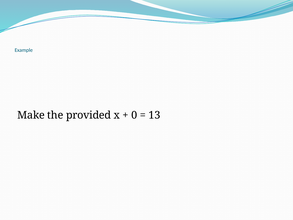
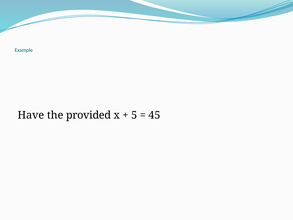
Make: Make -> Have (31, 115)
0: 0 -> 5 (134, 115)
13: 13 -> 45 (154, 115)
